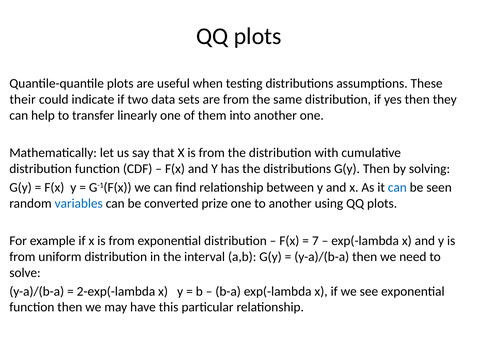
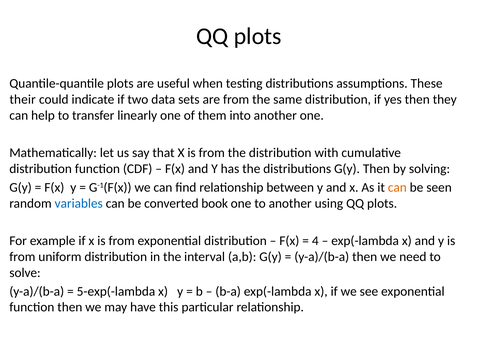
can colour: blue -> orange (397, 187)
prize: prize -> book (215, 203)
7: 7 -> 4 (315, 240)
2-exp(-lambda: 2-exp(-lambda -> 5-exp(-lambda (116, 291)
